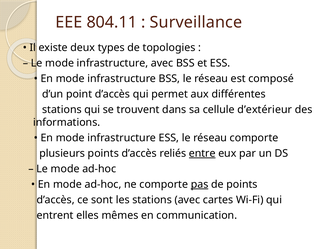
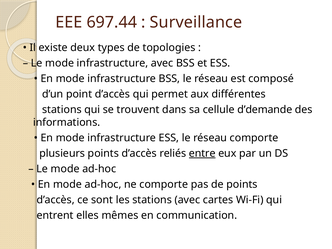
804.11: 804.11 -> 697.44 (112, 22)
d’extérieur: d’extérieur -> d’demande (265, 110)
pas underline: present -> none (200, 184)
